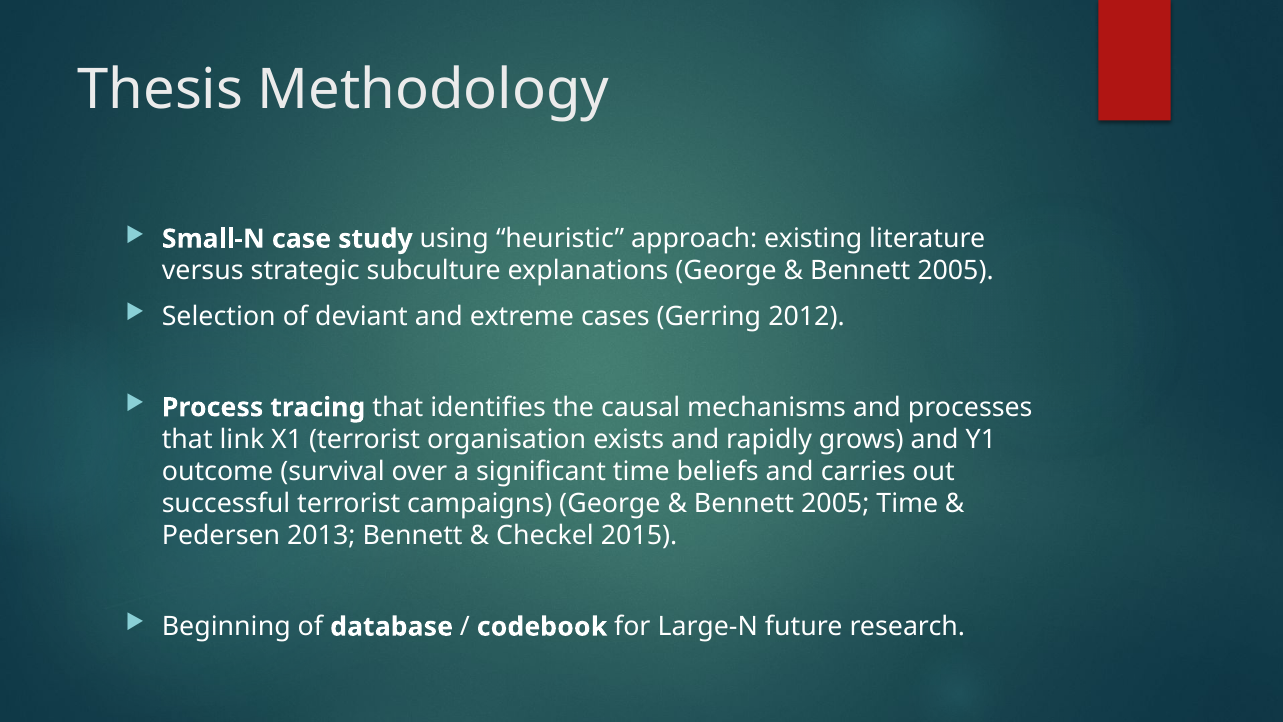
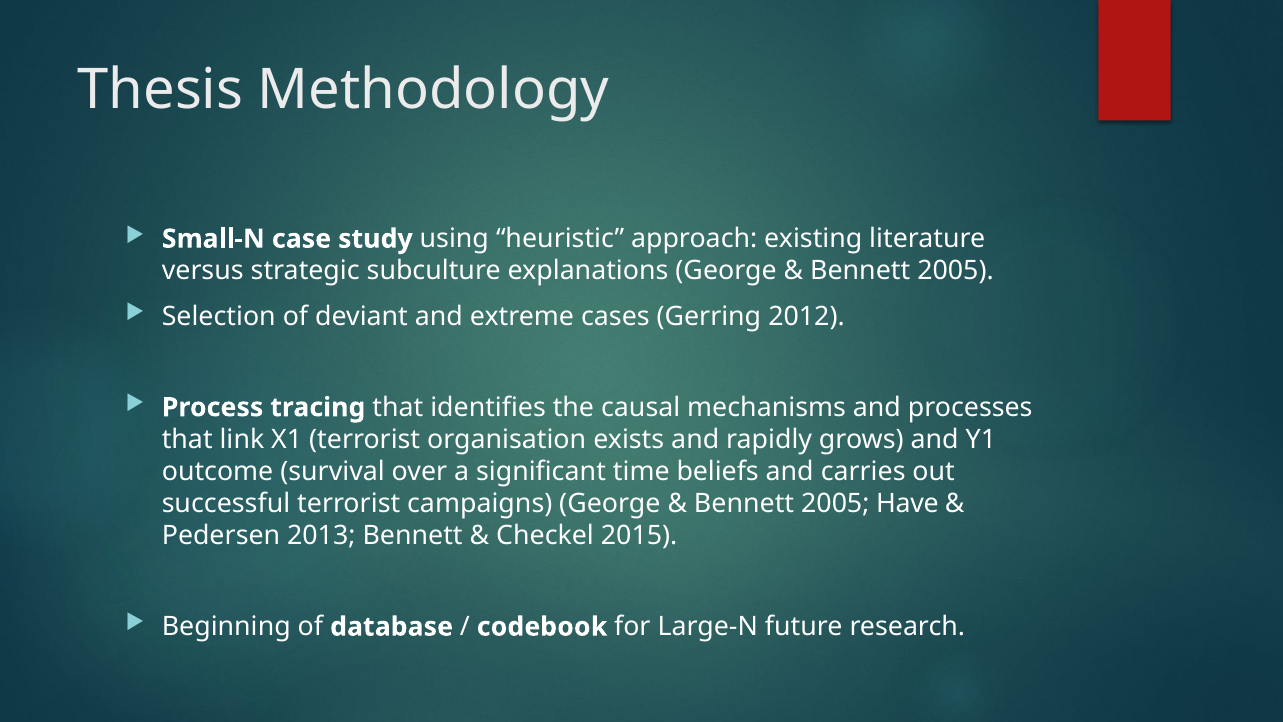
2005 Time: Time -> Have (907, 504)
